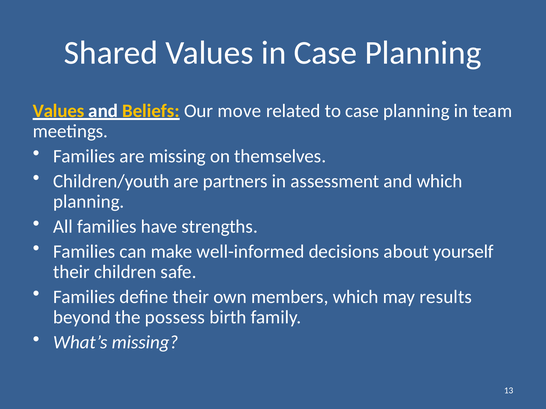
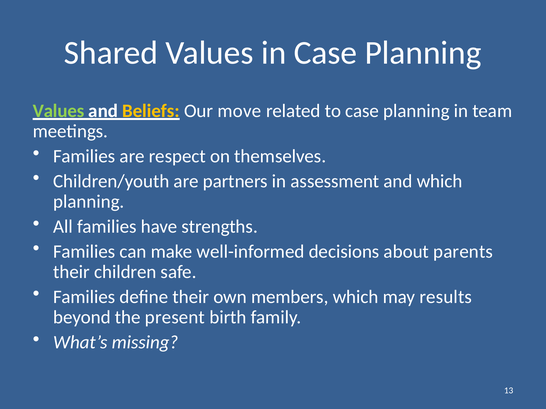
Values colour: yellow -> light green (58, 111)
are missing: missing -> respect (177, 156)
yourself: yourself -> parents (463, 252)
possess: possess -> present (175, 318)
